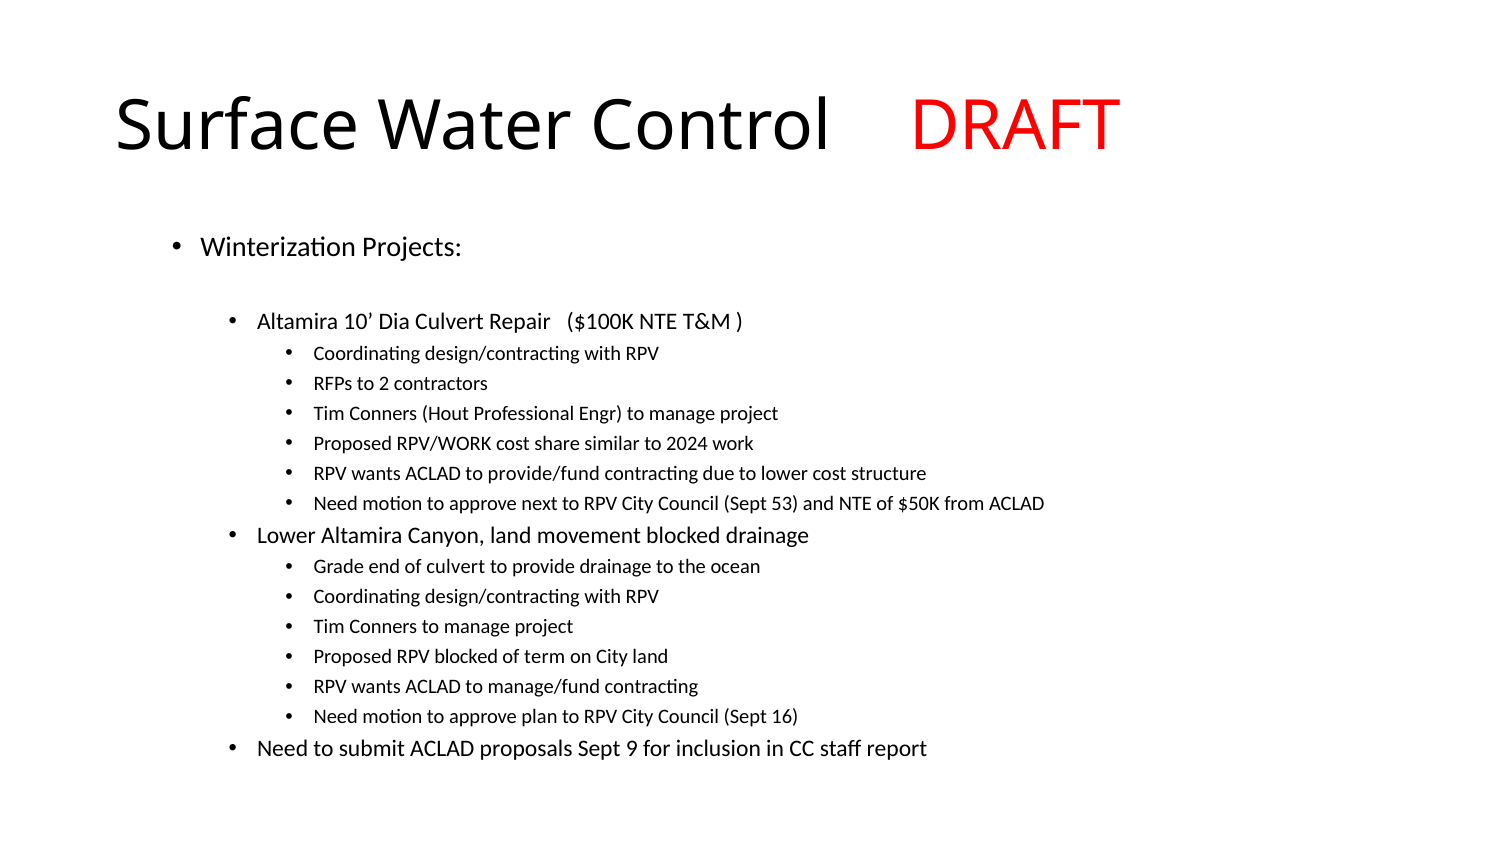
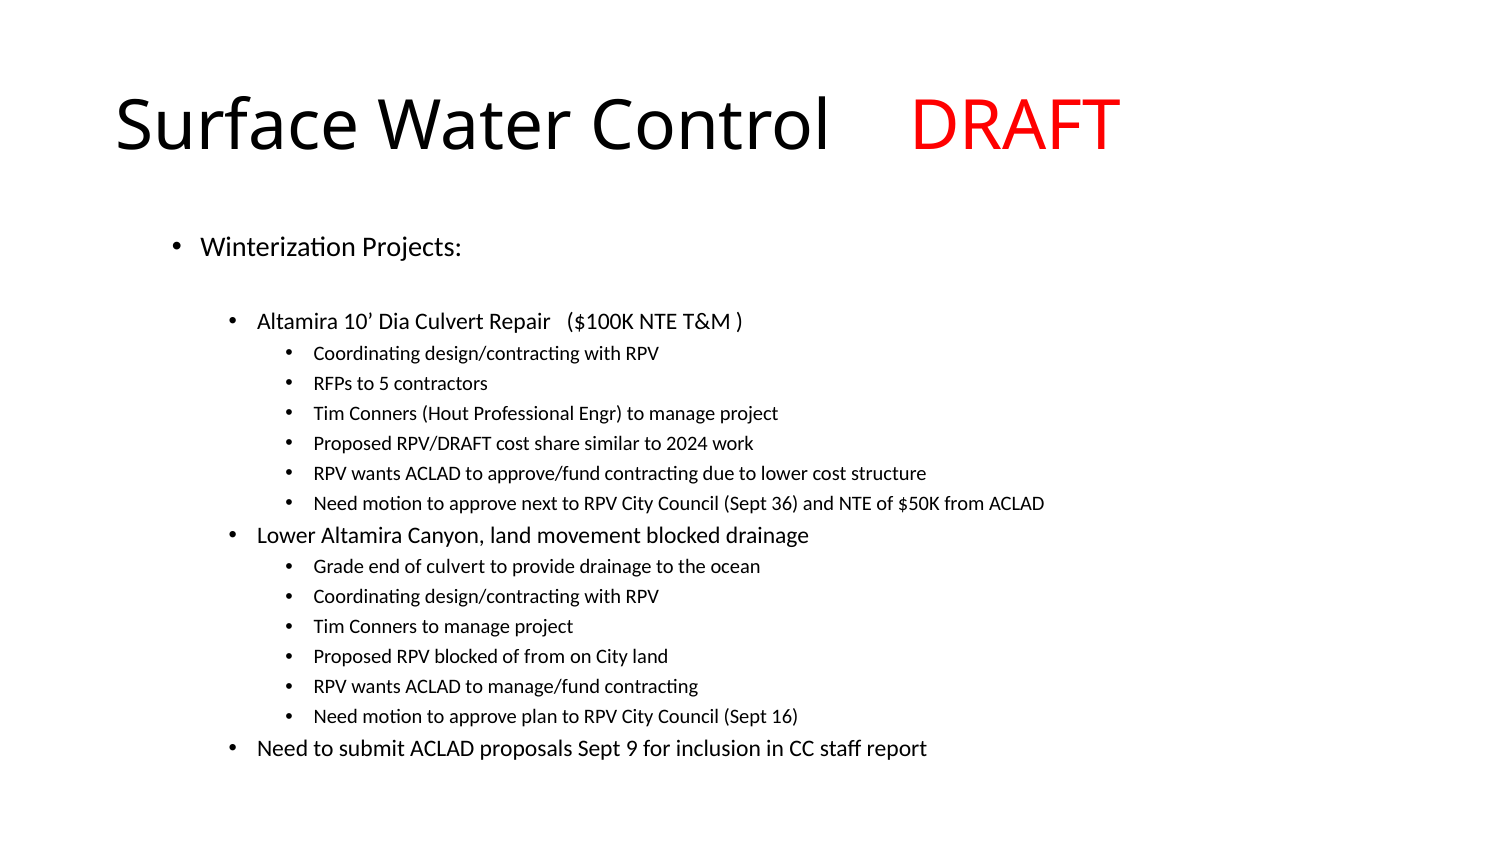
2: 2 -> 5 (384, 383)
RPV/WORK: RPV/WORK -> RPV/DRAFT (444, 443)
provide/fund: provide/fund -> approve/fund (544, 473)
53: 53 -> 36 (785, 503)
of term: term -> from (545, 657)
